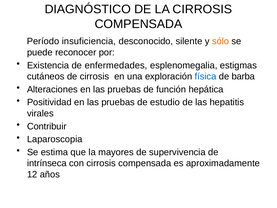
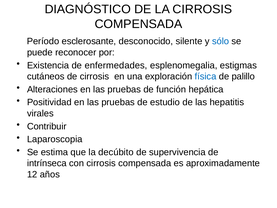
insuficiencia: insuficiencia -> esclerosante (89, 41)
sólo colour: orange -> blue (221, 41)
barba: barba -> palillo (243, 76)
mayores: mayores -> decúbito (116, 152)
